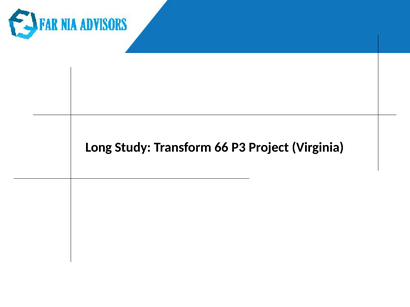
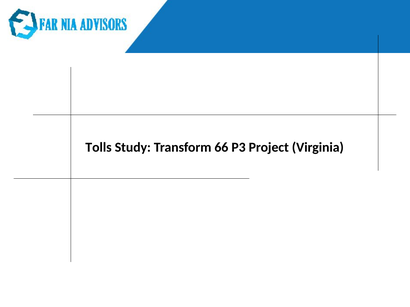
Long: Long -> Tolls (99, 147)
